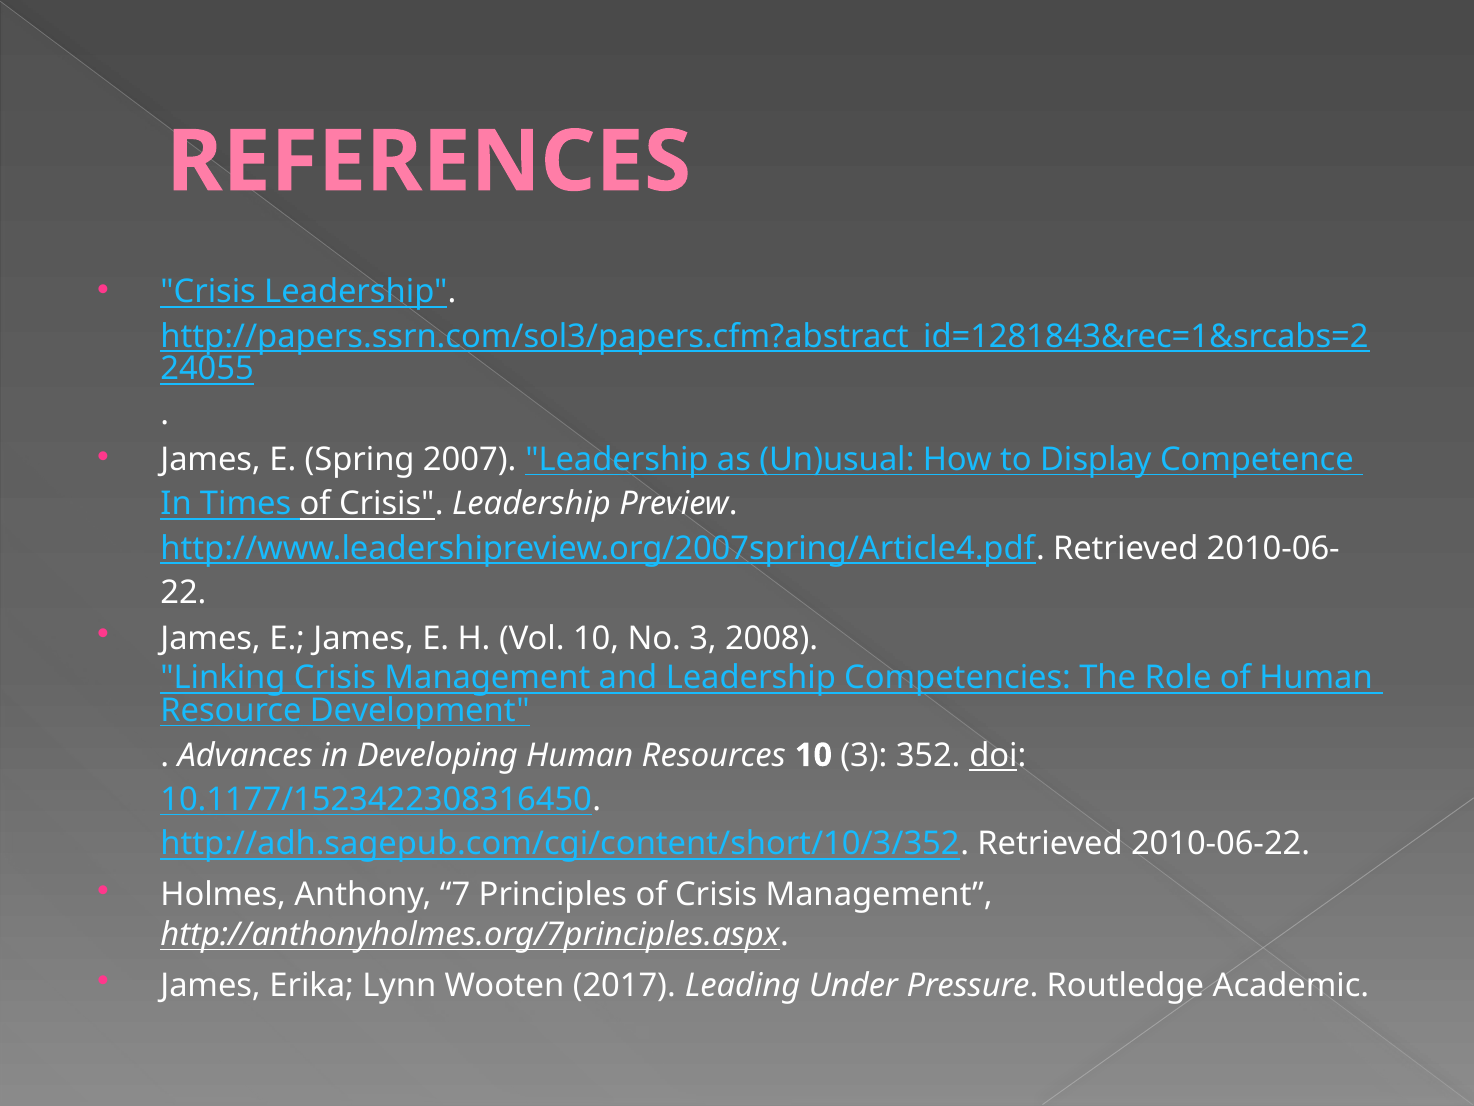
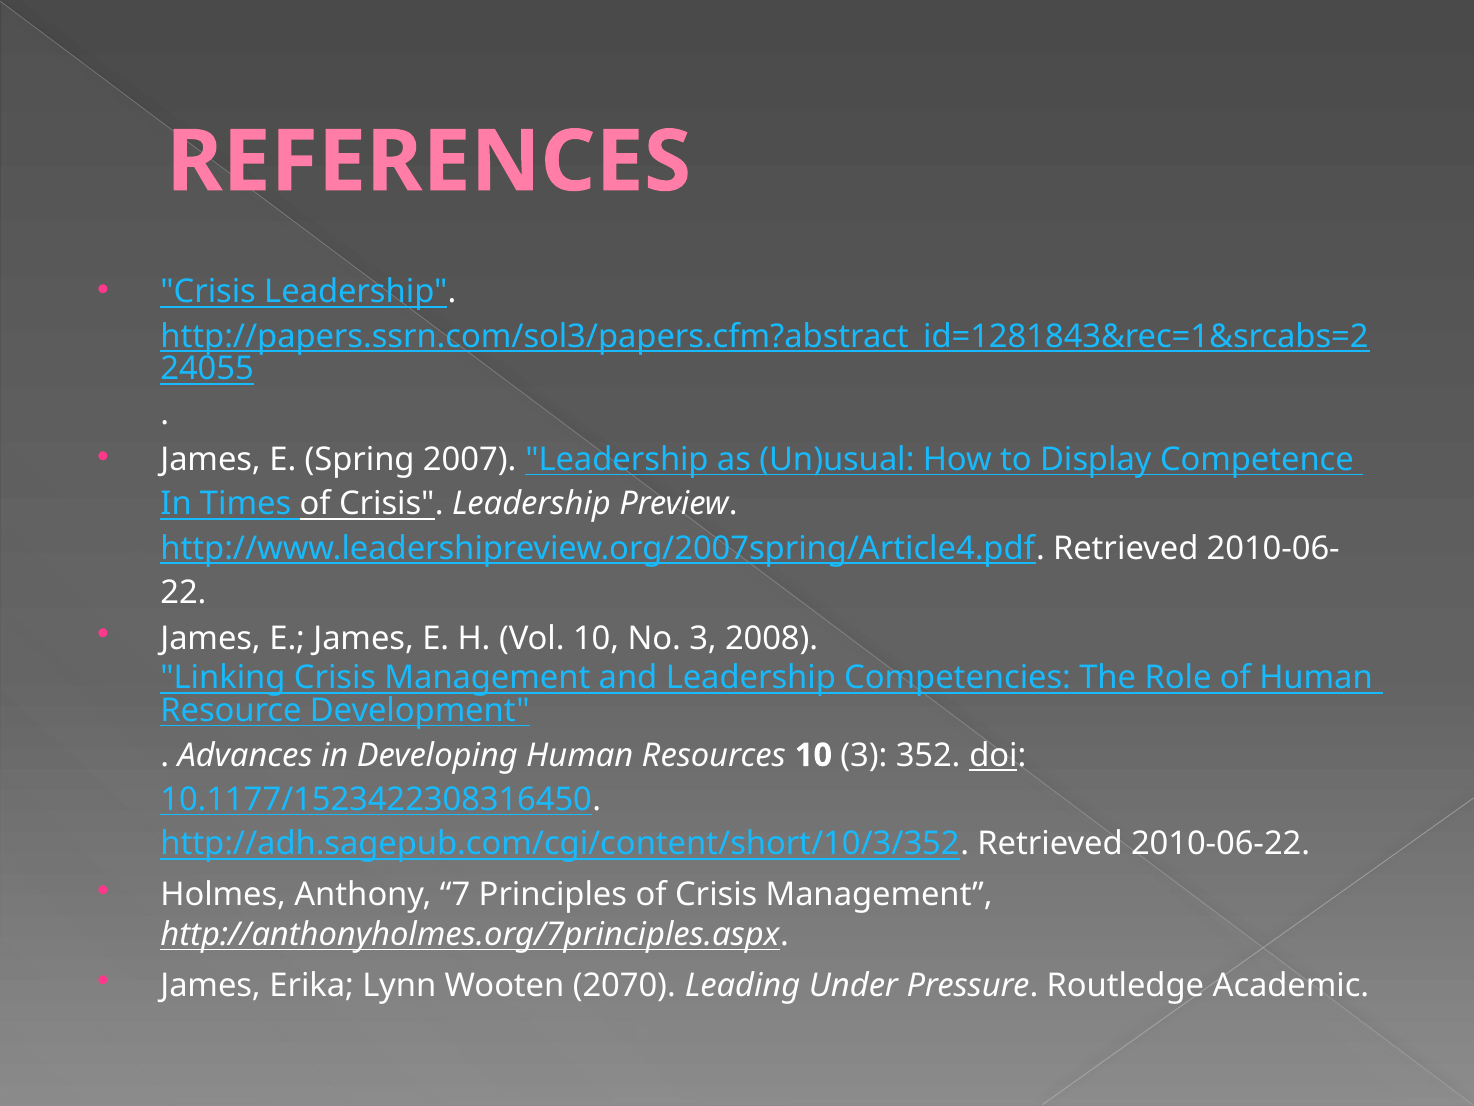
2017: 2017 -> 2070 (624, 985)
